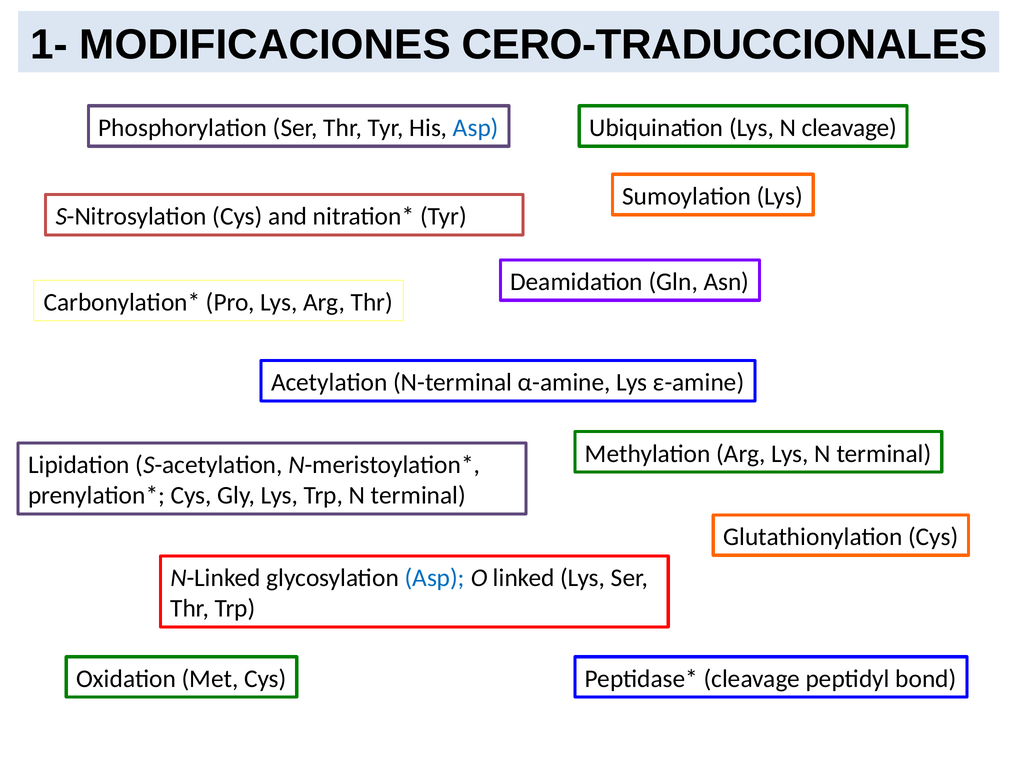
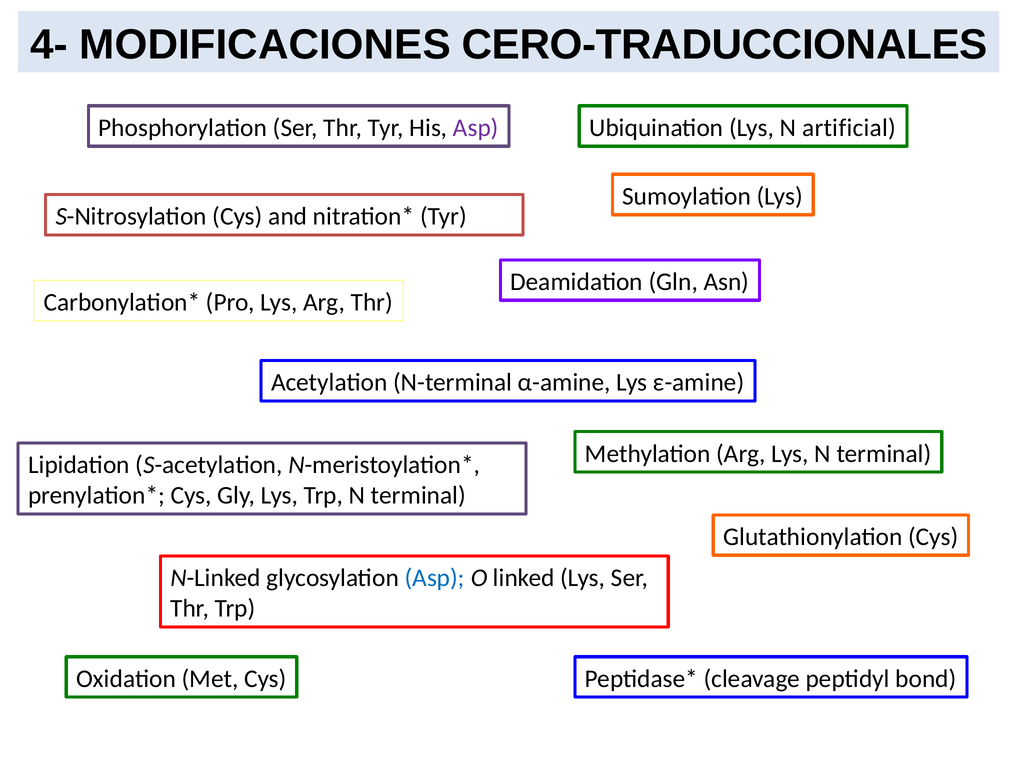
1-: 1- -> 4- (49, 45)
Asp colour: blue -> purple (476, 128)
N cleavage: cleavage -> artificial (849, 128)
